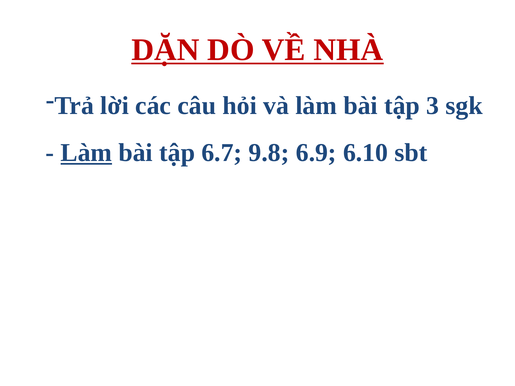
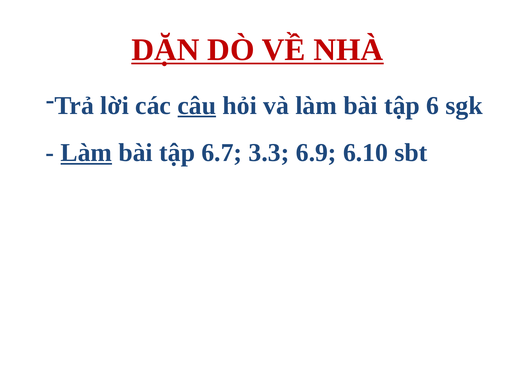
câu underline: none -> present (197, 106)
3: 3 -> 6 (433, 106)
9.8: 9.8 -> 3.3 (269, 153)
